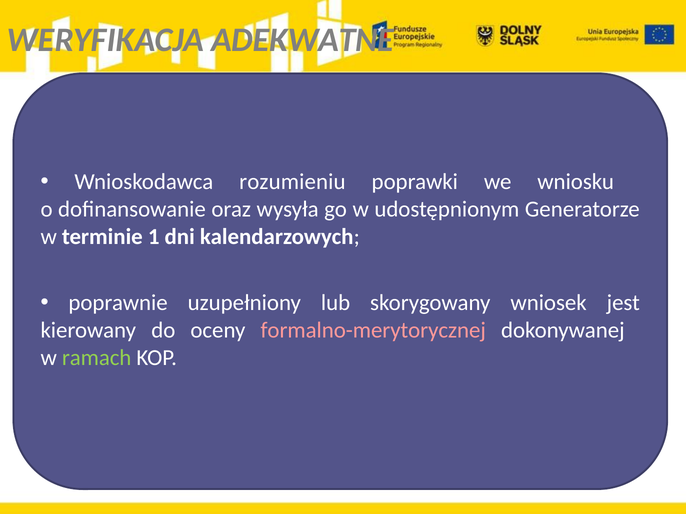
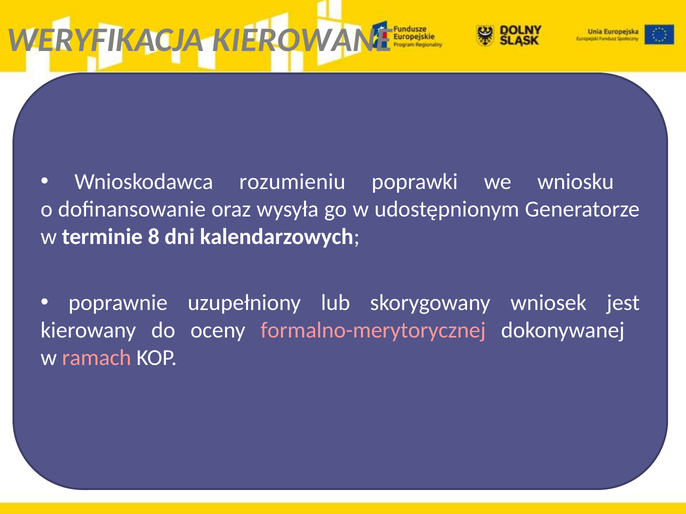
ADEKWATNE: ADEKWATNE -> KIEROWANE (302, 40)
1: 1 -> 8 (154, 237)
ramach colour: light green -> pink (97, 358)
